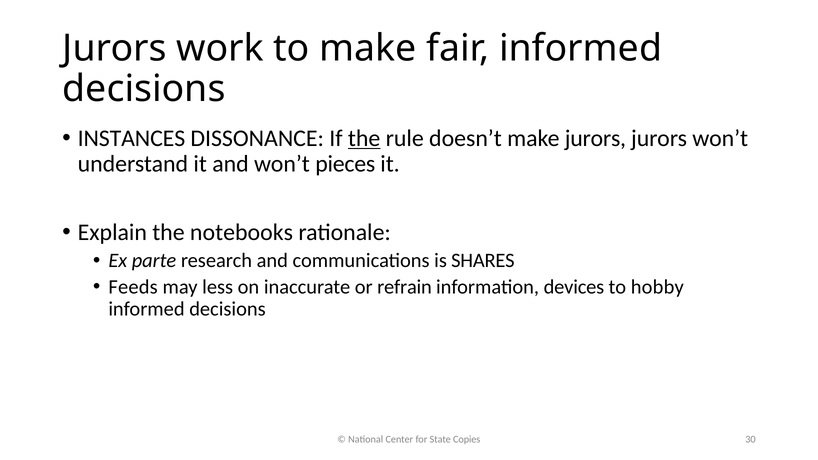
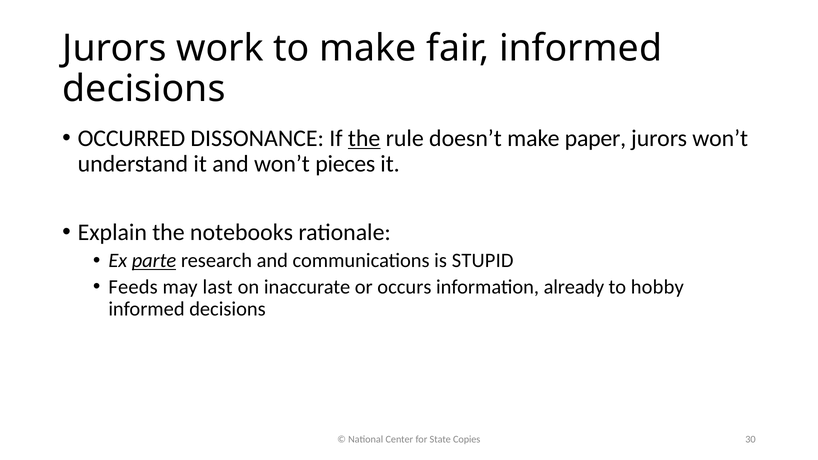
INSTANCES: INSTANCES -> OCCURRED (131, 138)
make jurors: jurors -> paper (595, 138)
parte underline: none -> present (154, 261)
SHARES: SHARES -> STUPID (483, 261)
less: less -> last (218, 287)
refrain: refrain -> occurs (404, 287)
devices: devices -> already (574, 287)
